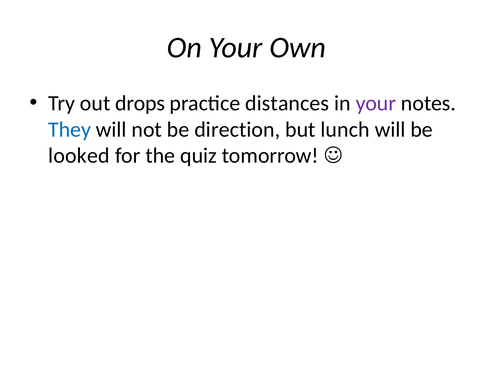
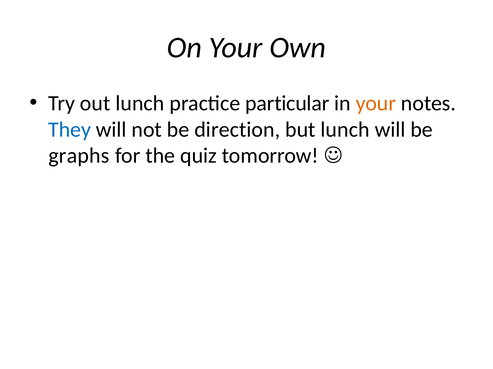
out drops: drops -> lunch (140, 103)
distances: distances -> particular (287, 103)
your colour: purple -> orange (376, 103)
looked: looked -> graphs (79, 156)
